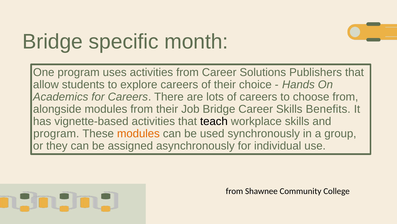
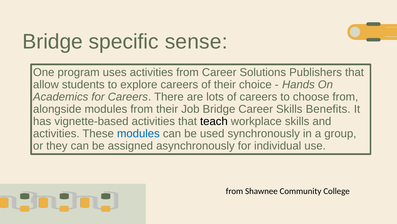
month: month -> sense (196, 41)
program: program -> activities (56, 133)
modules colour: orange -> blue (138, 133)
